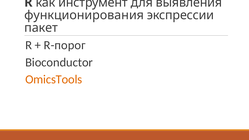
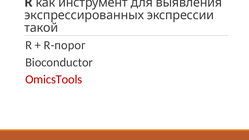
функционирования: функционирования -> экспрессированных (84, 15)
пакет: пакет -> такой (41, 28)
OmicsTools colour: orange -> red (54, 79)
